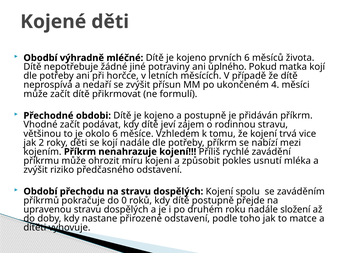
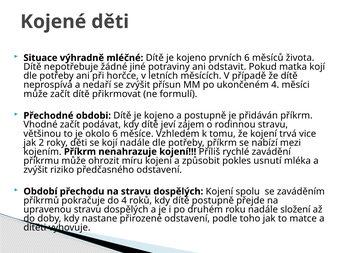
Obodbí: Obodbí -> Situace (40, 58)
úplného: úplného -> odstavit (227, 67)
do 0: 0 -> 4 (124, 201)
